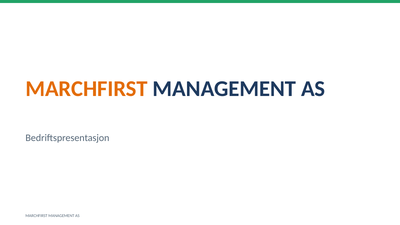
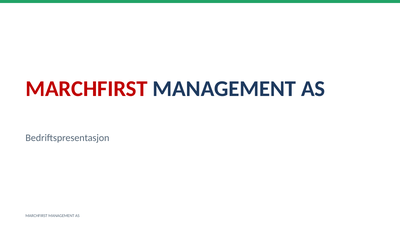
MARCHFIRST colour: orange -> red (87, 89)
